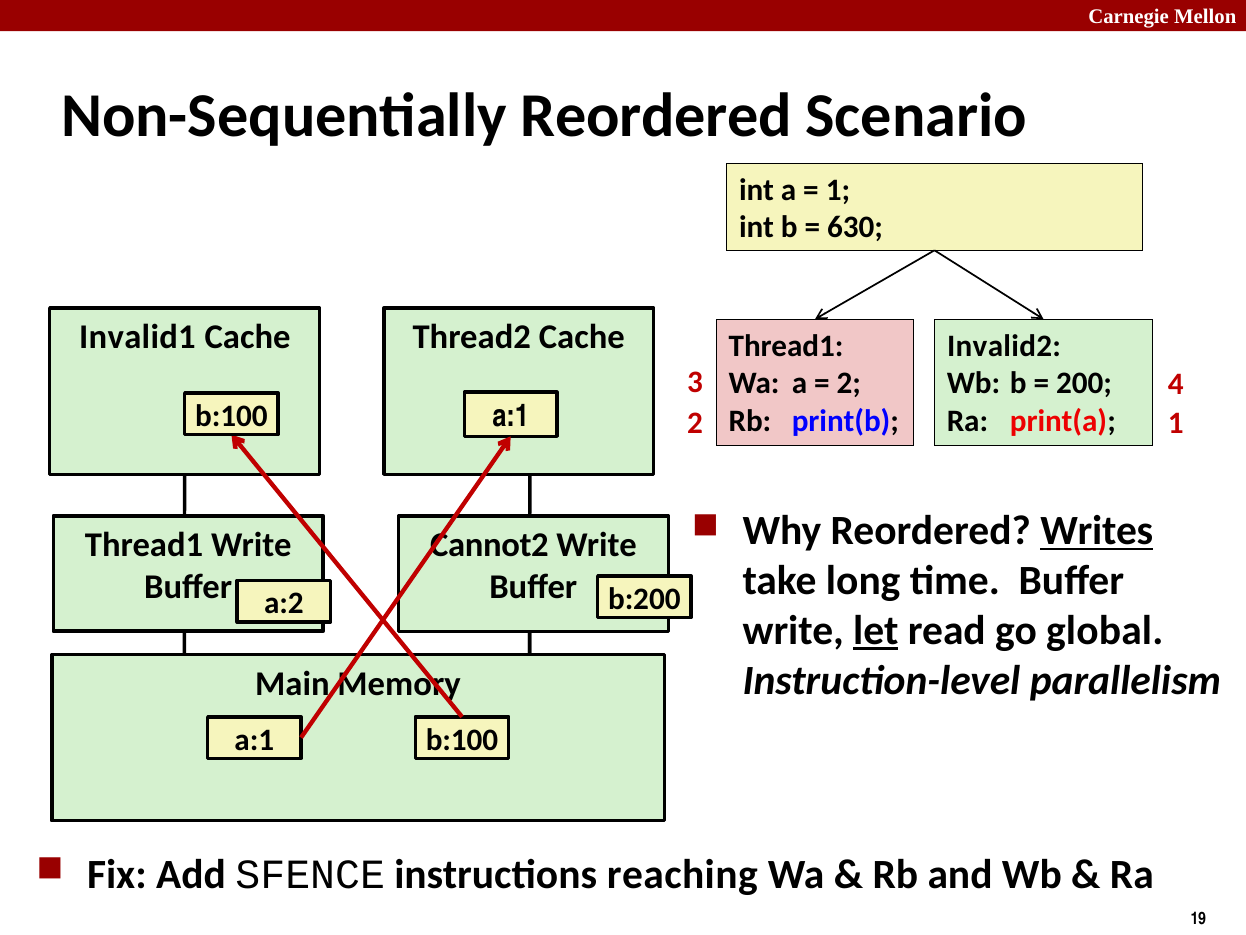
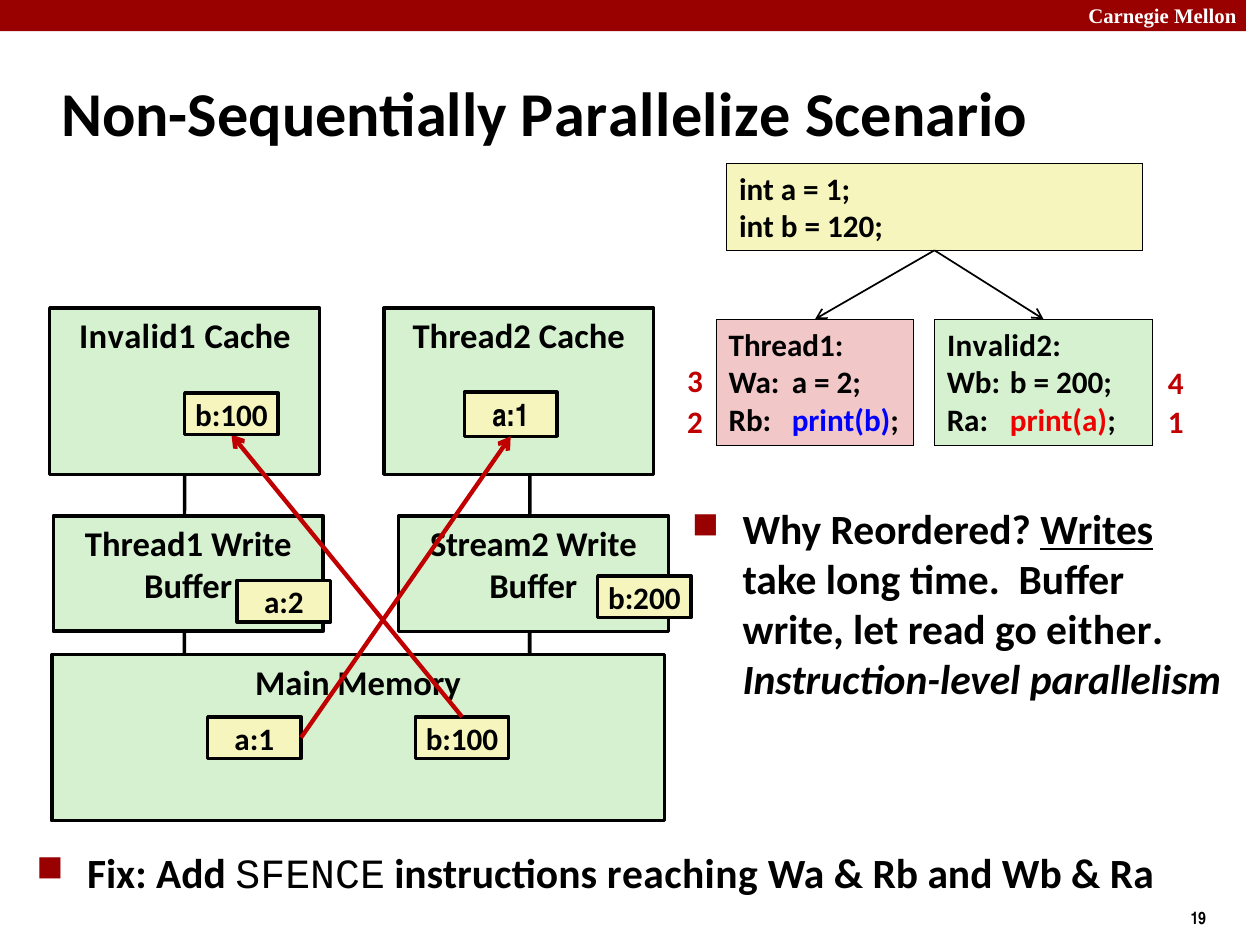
Non-Sequentially Reordered: Reordered -> Parallelize (656, 116)
630: 630 -> 120 (855, 228)
Cannot2: Cannot2 -> Stream2 (489, 545)
let underline: present -> none (876, 630)
global: global -> either (1105, 630)
